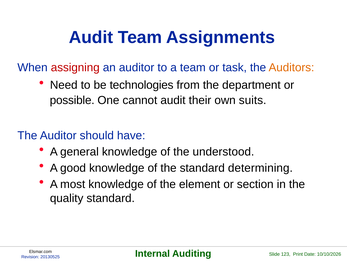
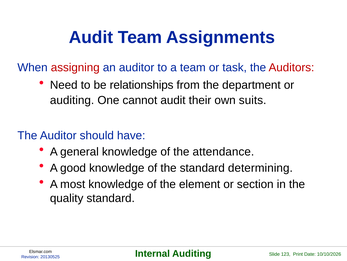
Auditors colour: orange -> red (291, 67)
technologies: technologies -> relationships (142, 85)
possible: possible -> auditing (72, 100)
understood: understood -> attendance (223, 151)
